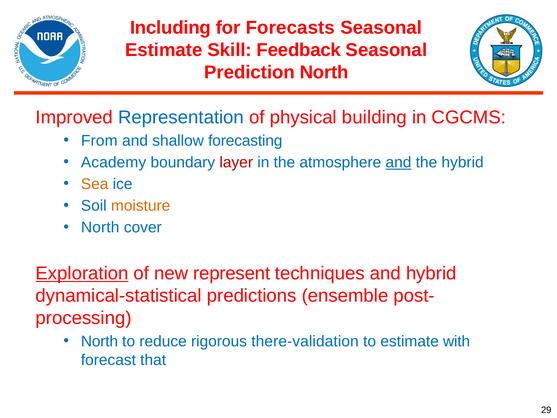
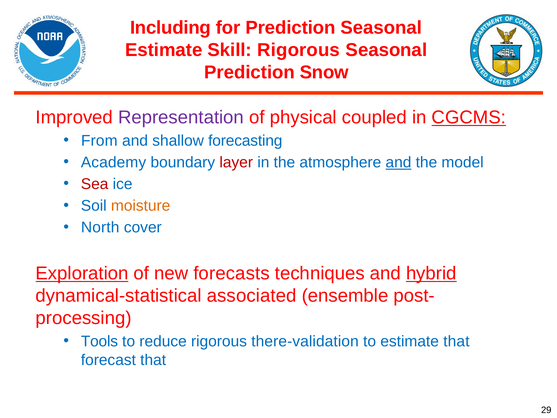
for Forecasts: Forecasts -> Prediction (290, 28)
Skill Feedback: Feedback -> Rigorous (299, 50)
Prediction North: North -> Snow (324, 72)
Representation colour: blue -> purple (181, 117)
building: building -> coupled (374, 117)
CGCMS underline: none -> present (469, 117)
the hybrid: hybrid -> model (463, 162)
Sea colour: orange -> red (95, 184)
represent: represent -> forecasts (232, 273)
hybrid underline: none -> present (431, 273)
predictions: predictions -> associated (252, 296)
North: North -> Tools (99, 341)
estimate with: with -> that (456, 341)
